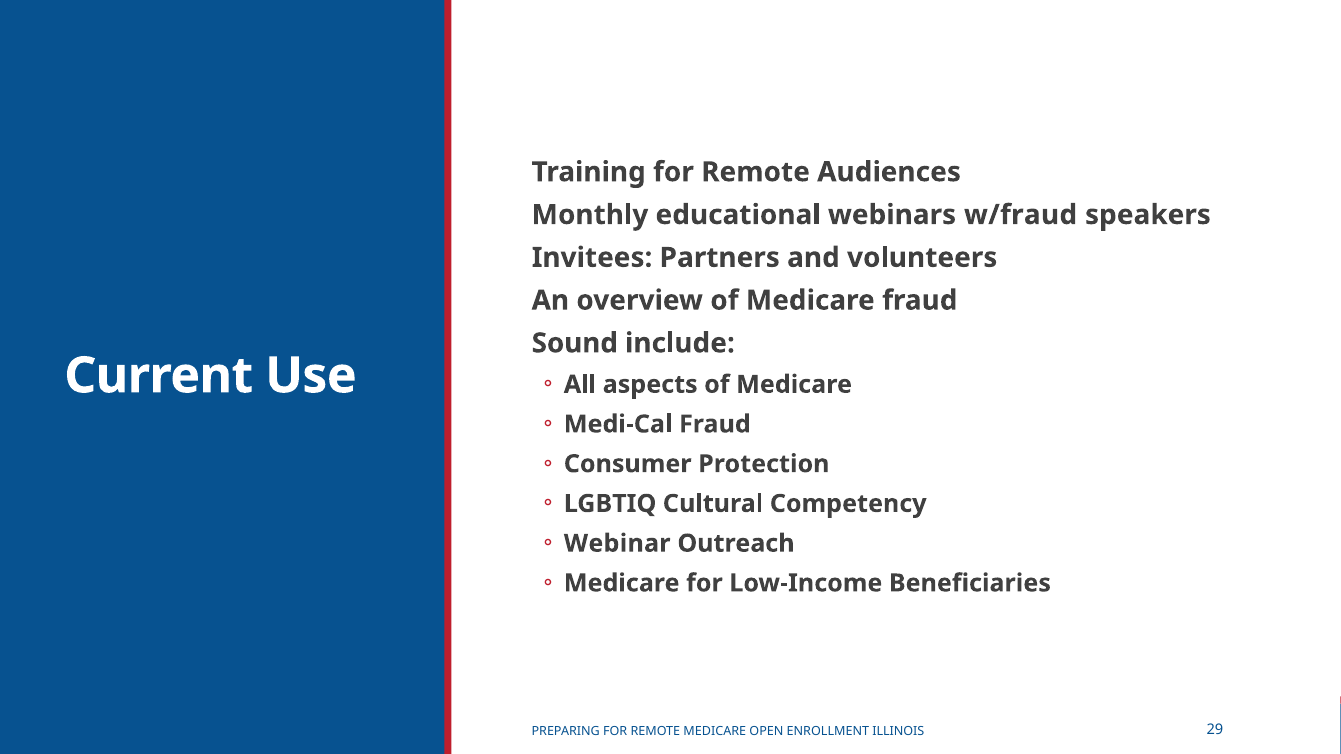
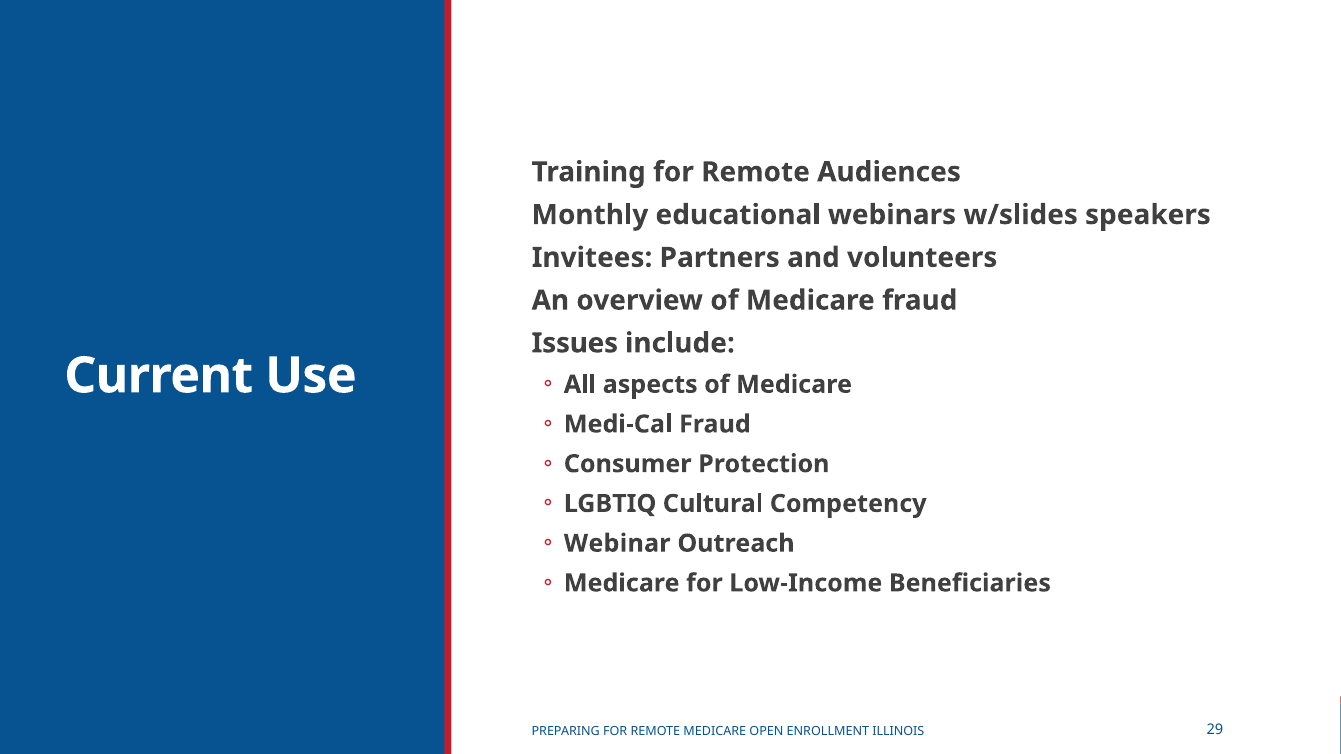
w/fraud: w/fraud -> w/slides (1021, 215)
Sound: Sound -> Issues (575, 343)
